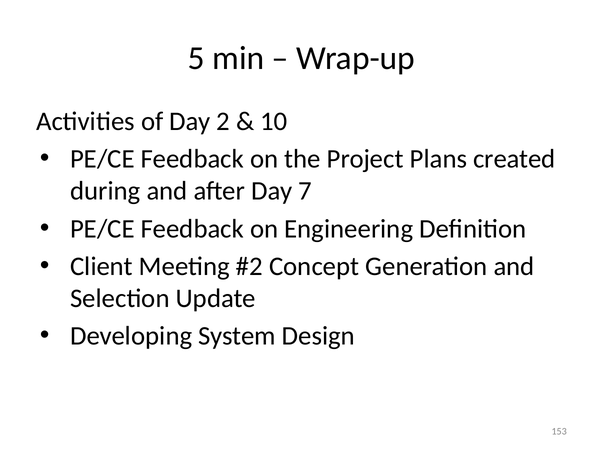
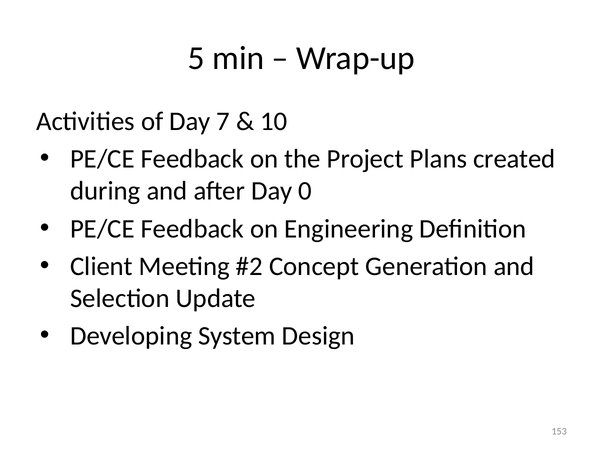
2: 2 -> 7 (223, 121)
7: 7 -> 0 (305, 191)
